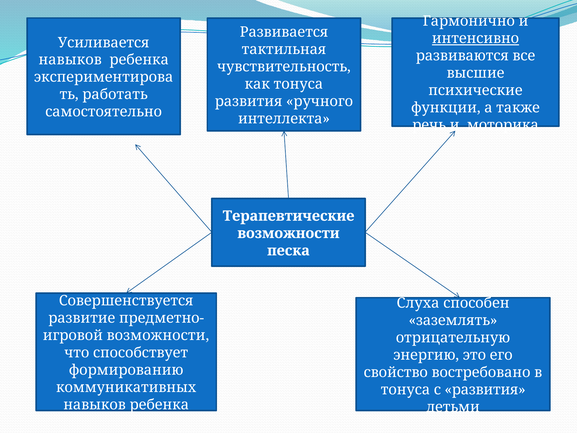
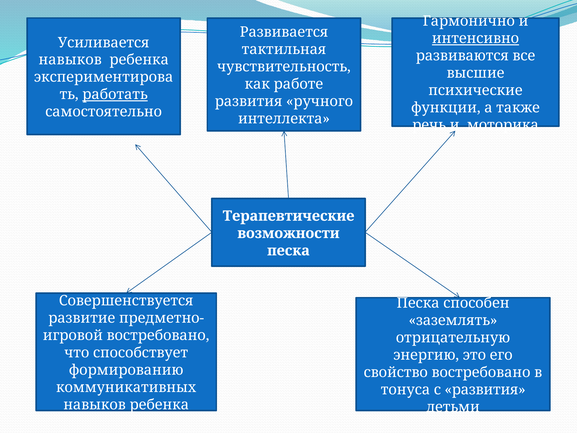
как тонуса: тонуса -> работе (298, 84)
работать underline: none -> present (115, 94)
Слуха: Слуха -> Песка (418, 303)
игровой возможности: возможности -> востребовано (158, 335)
